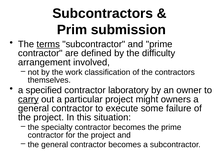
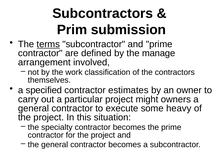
difficulty: difficulty -> manage (159, 53)
laboratory: laboratory -> estimates (128, 90)
carry underline: present -> none (28, 99)
failure: failure -> heavy (179, 108)
